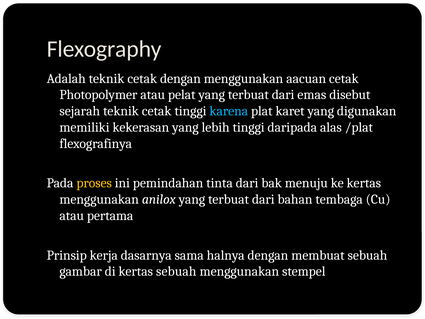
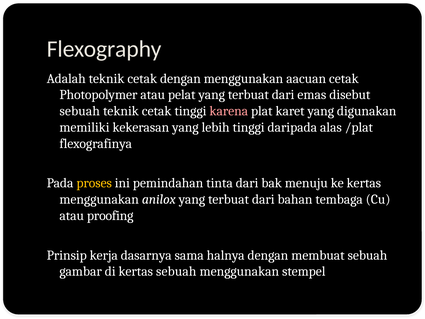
sejarah: sejarah -> sebuah (80, 111)
karena colour: light blue -> pink (229, 111)
pertama: pertama -> proofing (110, 216)
